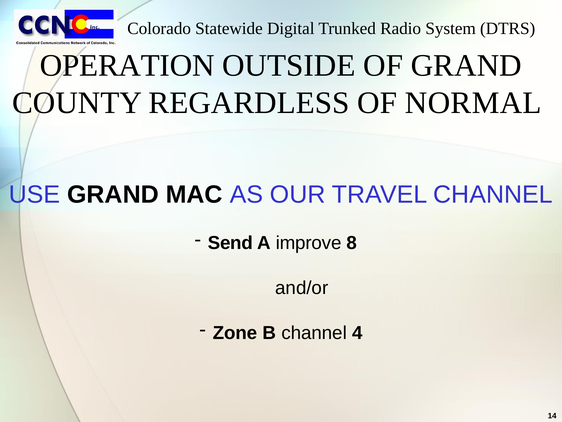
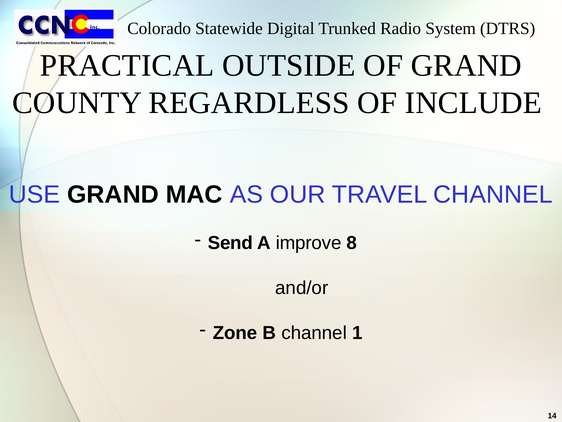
OPERATION: OPERATION -> PRACTICAL (127, 65)
NORMAL: NORMAL -> INCLUDE (473, 103)
4: 4 -> 1 (357, 333)
